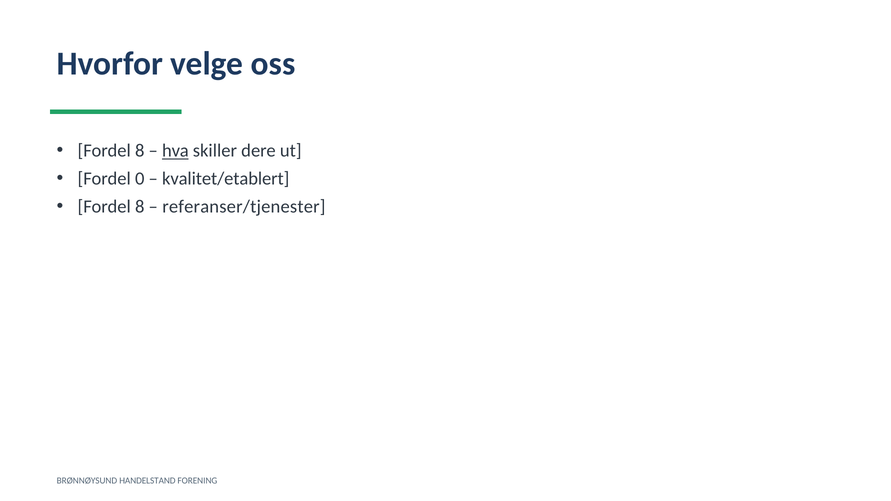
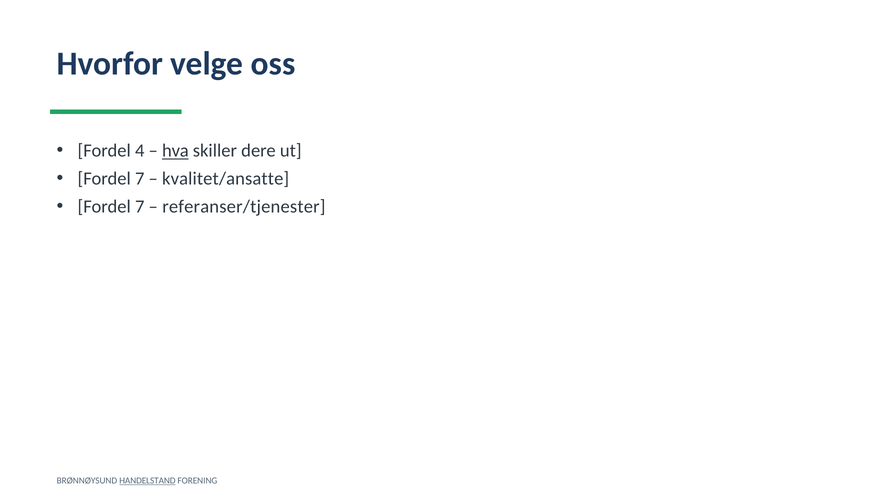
8: 8 -> 4 (140, 151)
0: 0 -> 7 (140, 179)
kvalitet/etablert: kvalitet/etablert -> kvalitet/ansatte (226, 179)
8: 8 -> 7 (140, 207)
HANDELSTAND underline: none -> present (147, 481)
